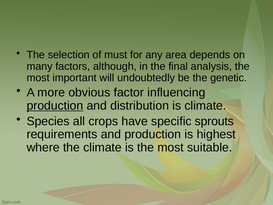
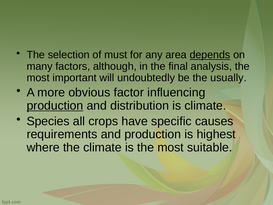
depends underline: none -> present (210, 55)
genetic: genetic -> usually (228, 78)
sprouts: sprouts -> causes (214, 121)
